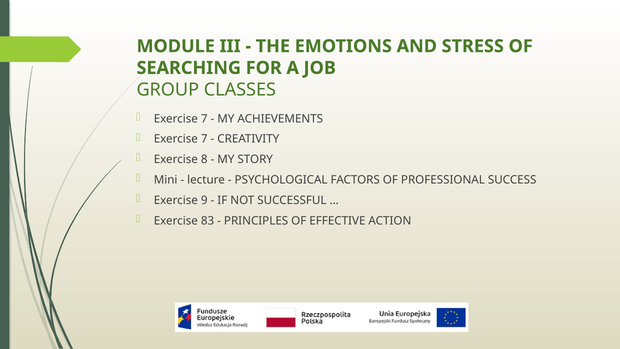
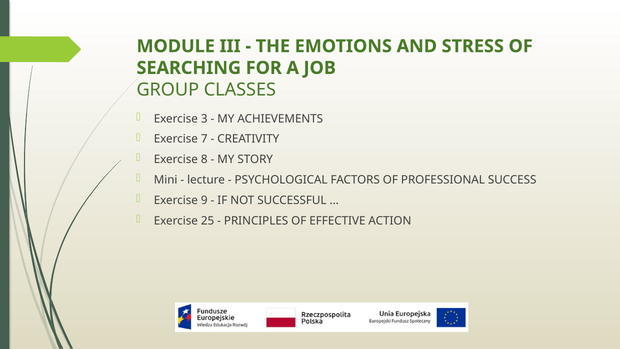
7: 7 -> 3 (204, 119)
83: 83 -> 25 (208, 221)
